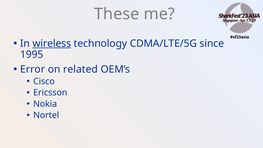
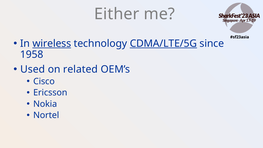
These: These -> Either (117, 14)
CDMA/LTE/5G underline: none -> present (163, 44)
1995: 1995 -> 1958 (32, 55)
Error: Error -> Used (33, 69)
